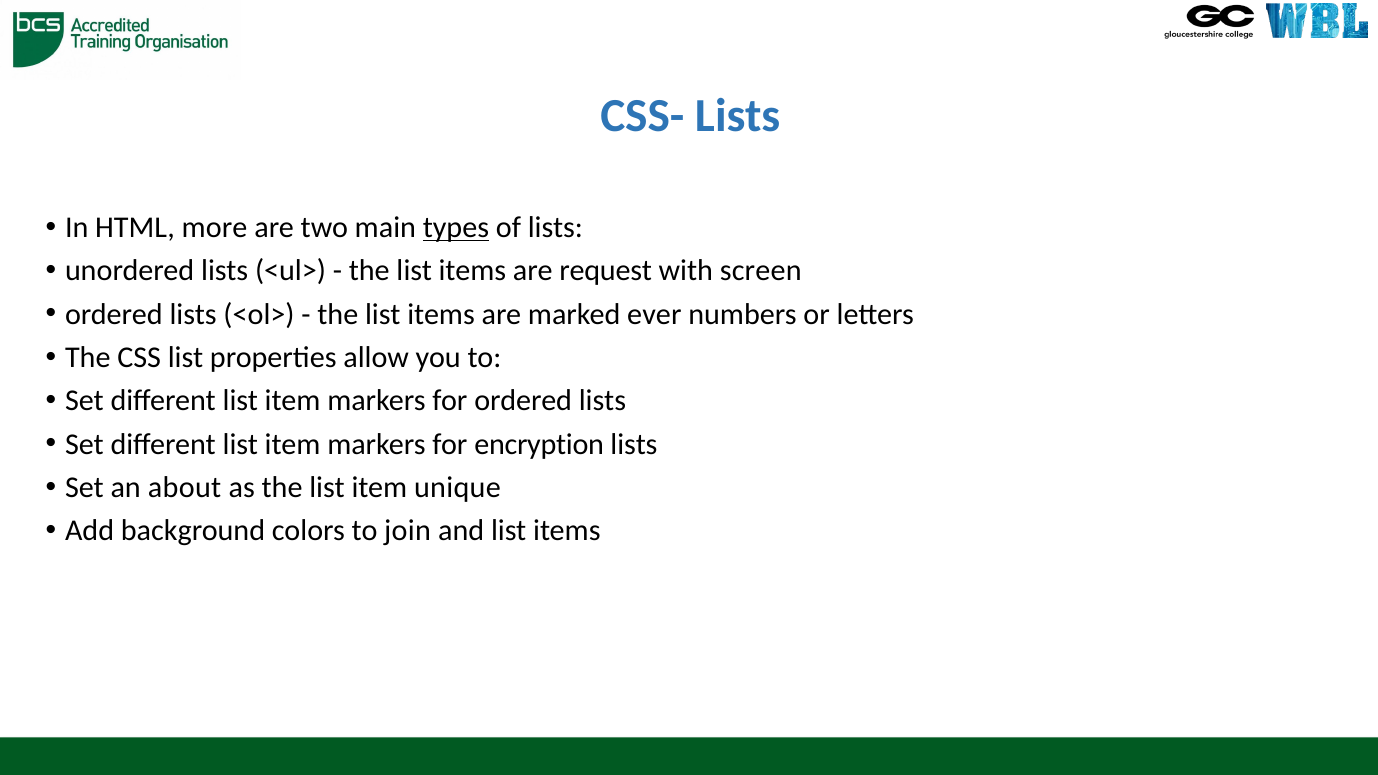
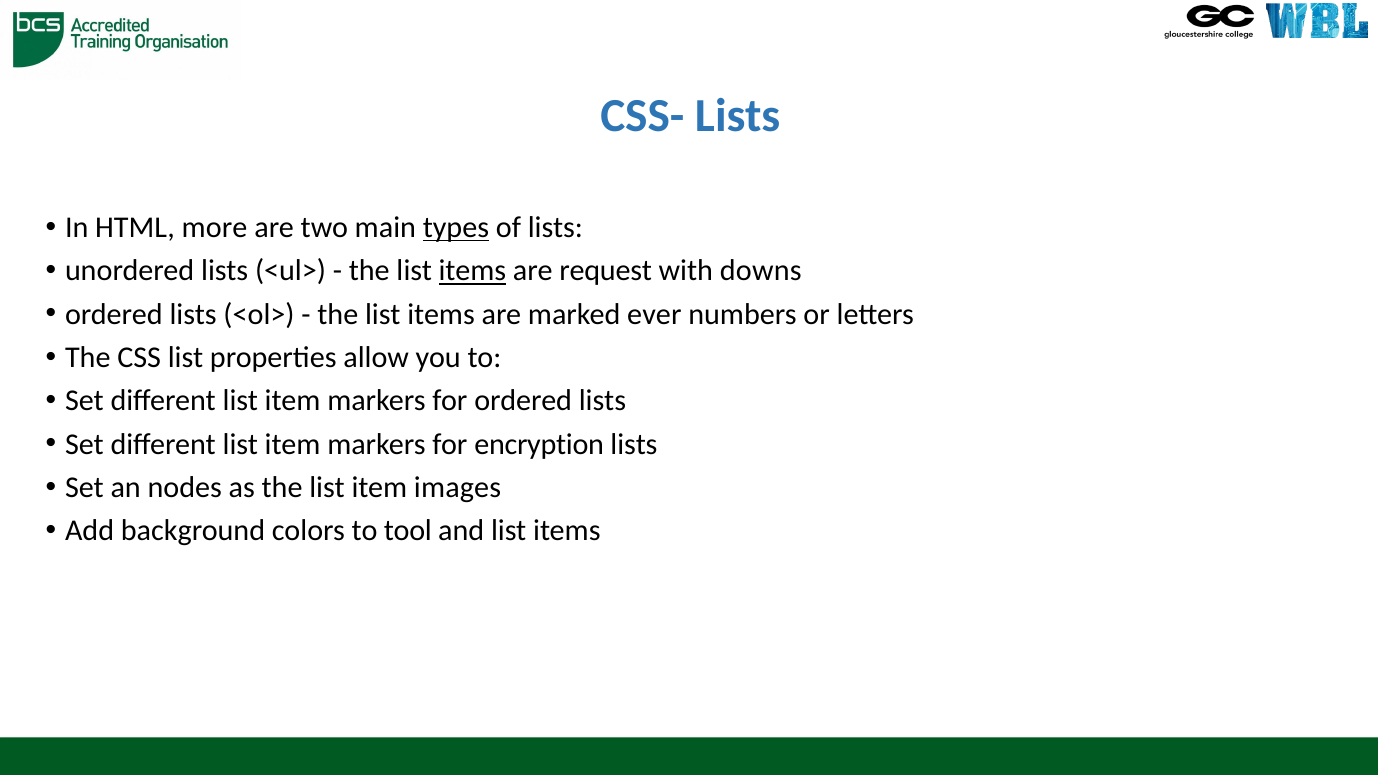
items underline: none -> present (472, 271)
screen: screen -> downs (761, 271)
about: about -> nodes (185, 488)
unique: unique -> images (458, 488)
join: join -> tool (408, 531)
